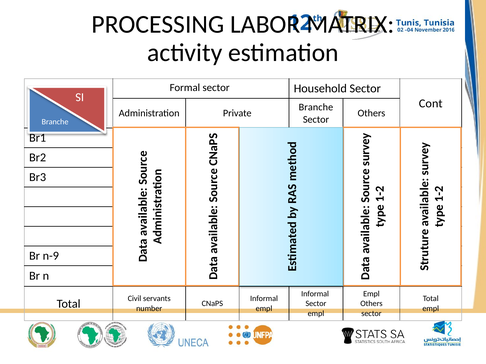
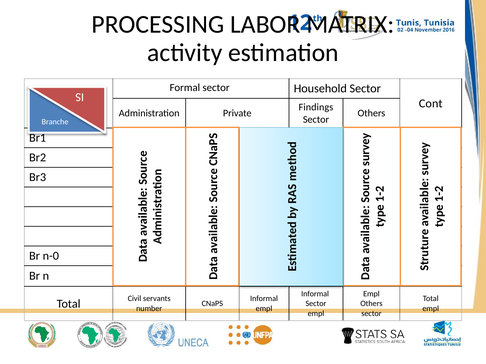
Branche: Branche -> Findings (316, 107)
n-9: n-9 -> n-0 (51, 256)
